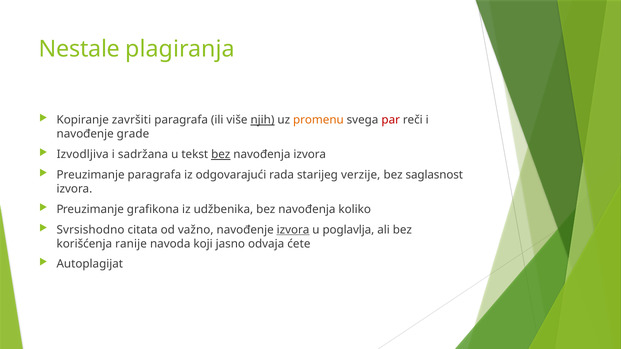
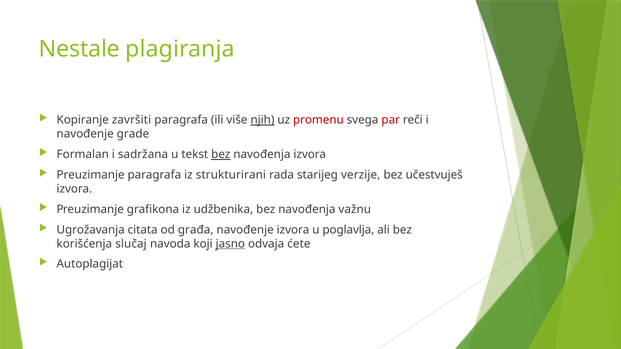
promenu colour: orange -> red (318, 120)
Izvodljiva: Izvodljiva -> Formalan (83, 155)
odgovarajući: odgovarajući -> strukturirani (231, 175)
saglasnost: saglasnost -> učestvuješ (434, 175)
koliko: koliko -> važnu (355, 209)
Svrsishodno: Svrsishodno -> Ugrožavanja (91, 230)
važno: važno -> građa (196, 230)
izvora underline: present -> none (293, 230)
ranije: ranije -> slučaj (131, 244)
jasno underline: none -> present (230, 244)
